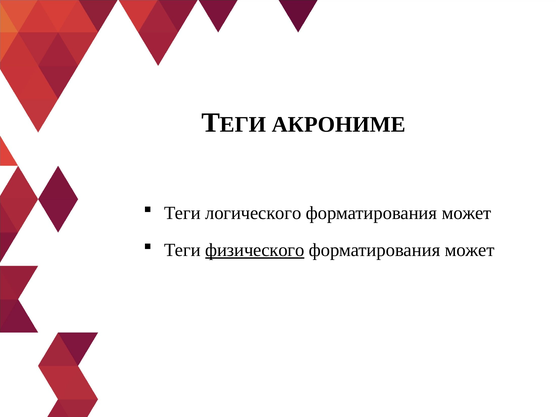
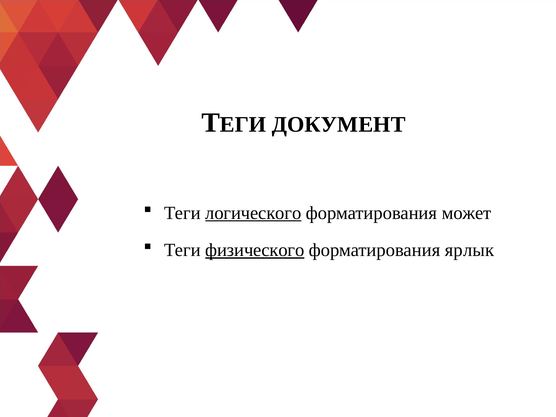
АКРОНИМЕ: АКРОНИМЕ -> ДОКУМЕНТ (339, 124)
логического underline: none -> present (253, 213)
может: может -> ярлык (470, 250)
